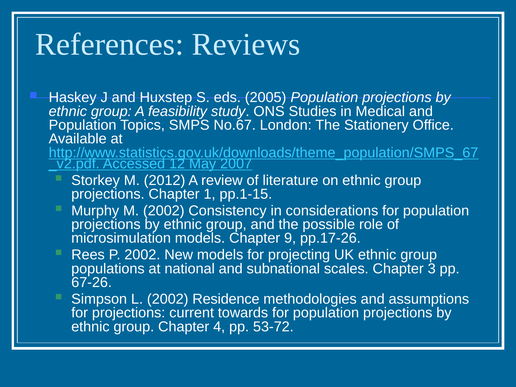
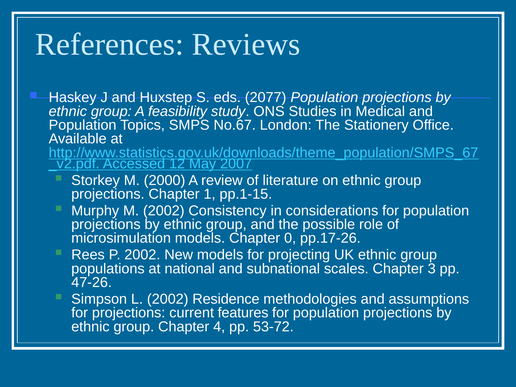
2005: 2005 -> 2077 (266, 98)
2012: 2012 -> 2000 (165, 180)
9: 9 -> 0 (290, 238)
67-26: 67-26 -> 47-26 (92, 282)
towards: towards -> features (243, 313)
